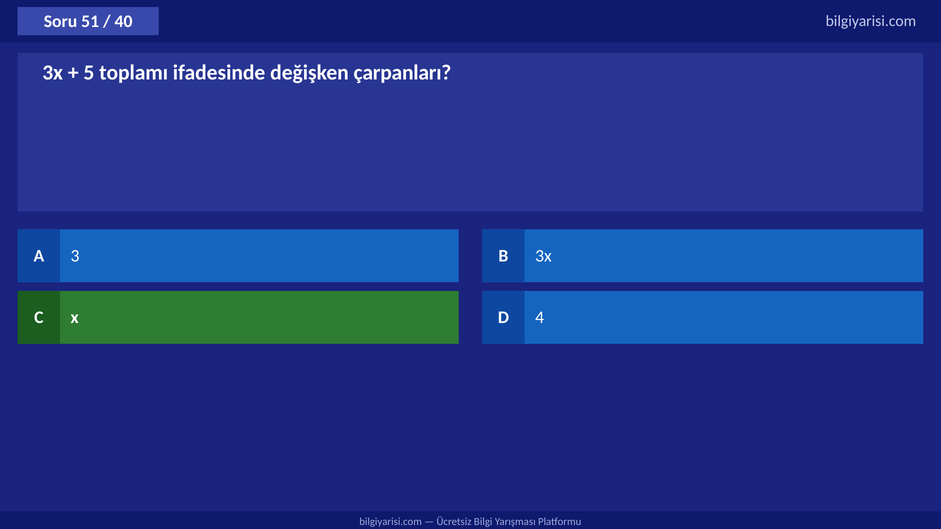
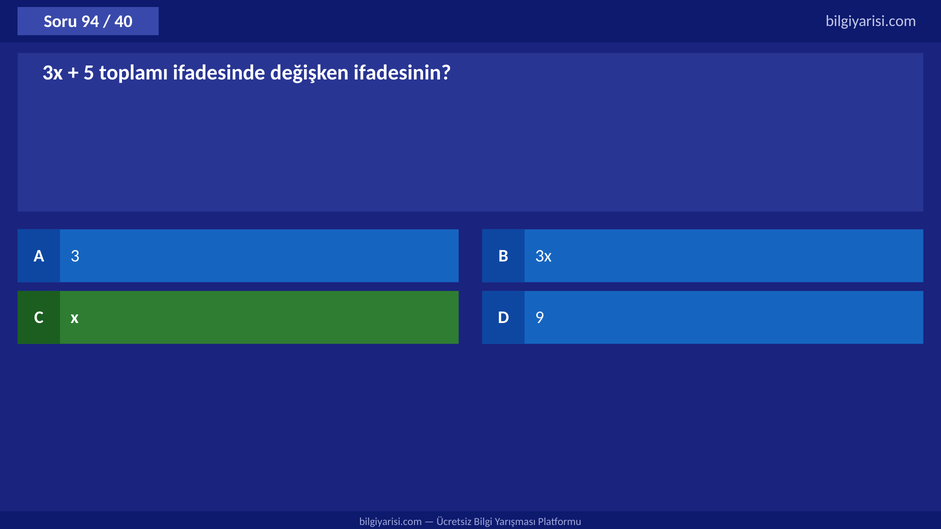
51: 51 -> 94 (90, 22)
çarpanları: çarpanları -> ifadesinin (402, 72)
4: 4 -> 9 (540, 318)
